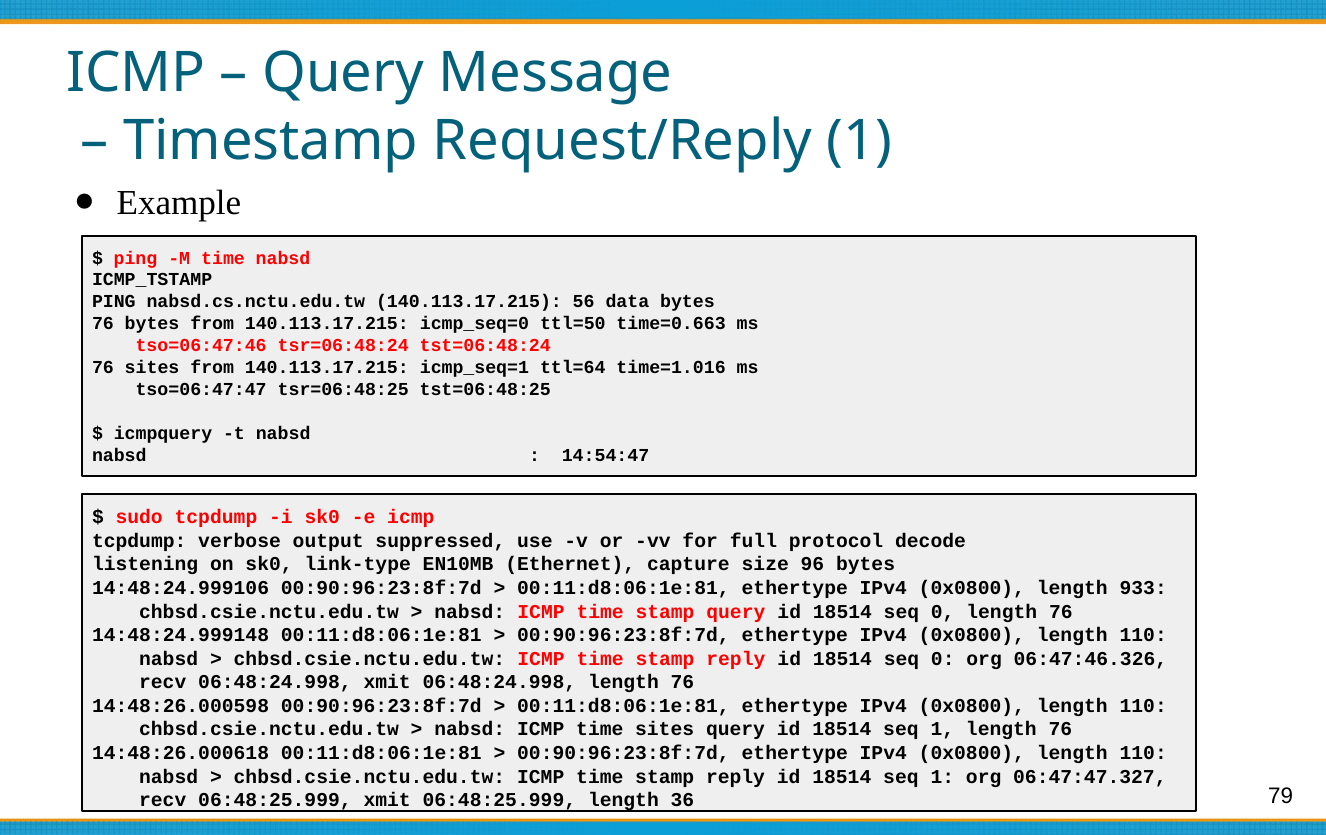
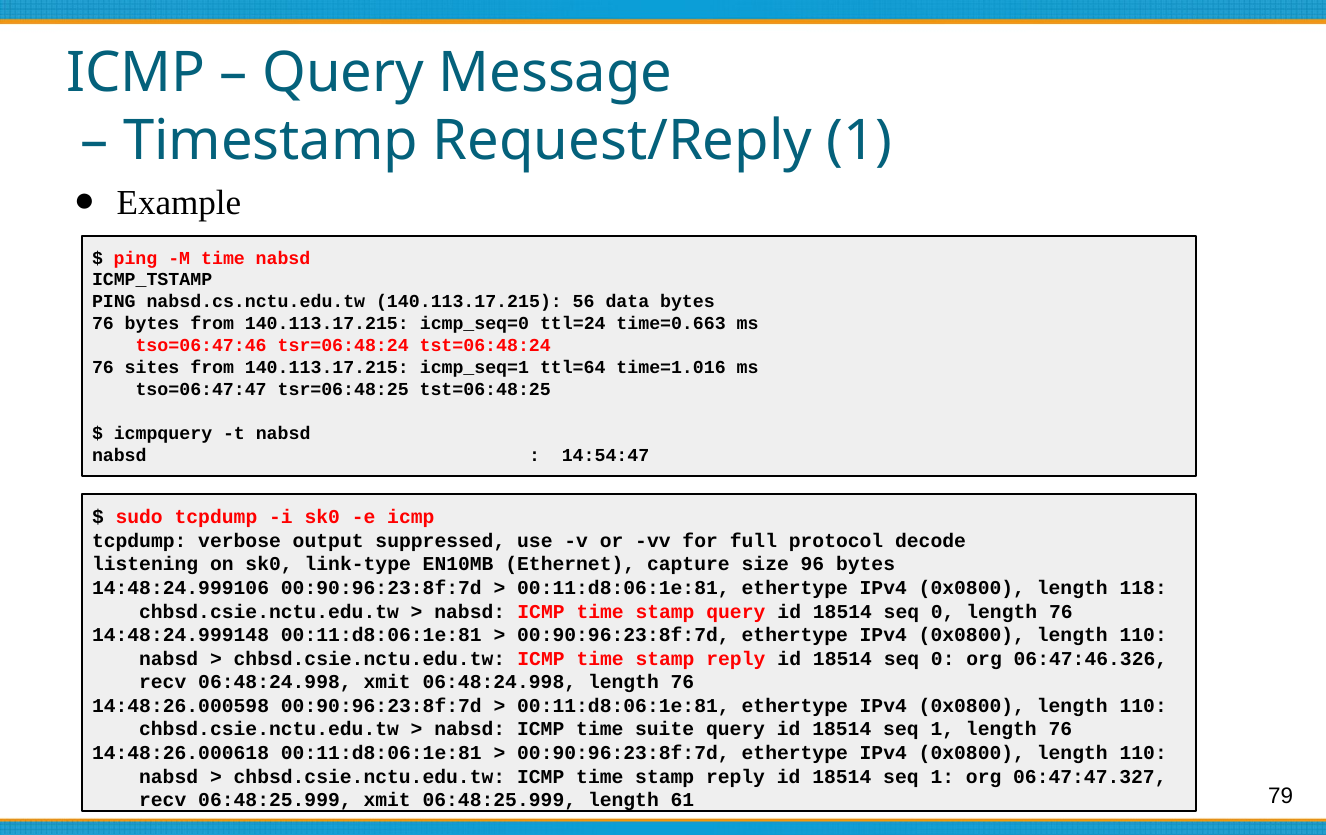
ttl=50: ttl=50 -> ttl=24 (573, 324)
933: 933 -> 118 (1143, 588)
time sites: sites -> suite (665, 730)
36: 36 -> 61 (682, 801)
